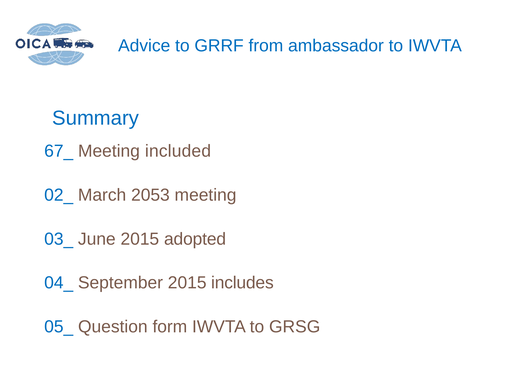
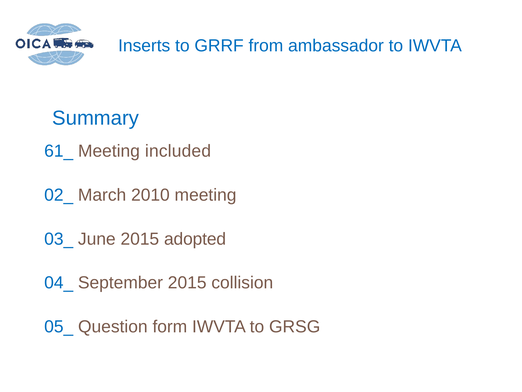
Advice: Advice -> Inserts (144, 46)
67_: 67_ -> 61_ (59, 151)
2053: 2053 -> 2010 (150, 195)
includes: includes -> collision (242, 282)
